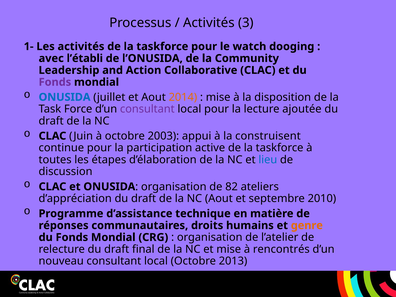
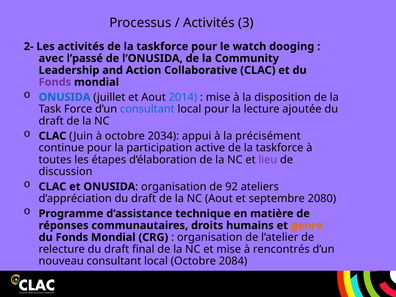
1-: 1- -> 2- (29, 46)
l’établi: l’établi -> l’passé (85, 58)
2014 colour: orange -> blue (183, 97)
consultant colour: purple -> blue (147, 109)
2003: 2003 -> 2034 (163, 136)
construisent: construisent -> précisément (268, 136)
lieu colour: blue -> purple (268, 160)
82: 82 -> 92 (232, 187)
2010: 2010 -> 2080 (322, 199)
2013: 2013 -> 2084 (233, 261)
